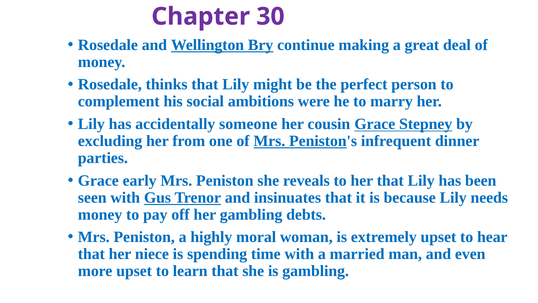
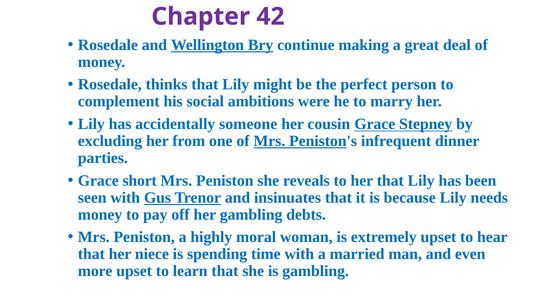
30: 30 -> 42 (270, 16)
early: early -> short (140, 180)
